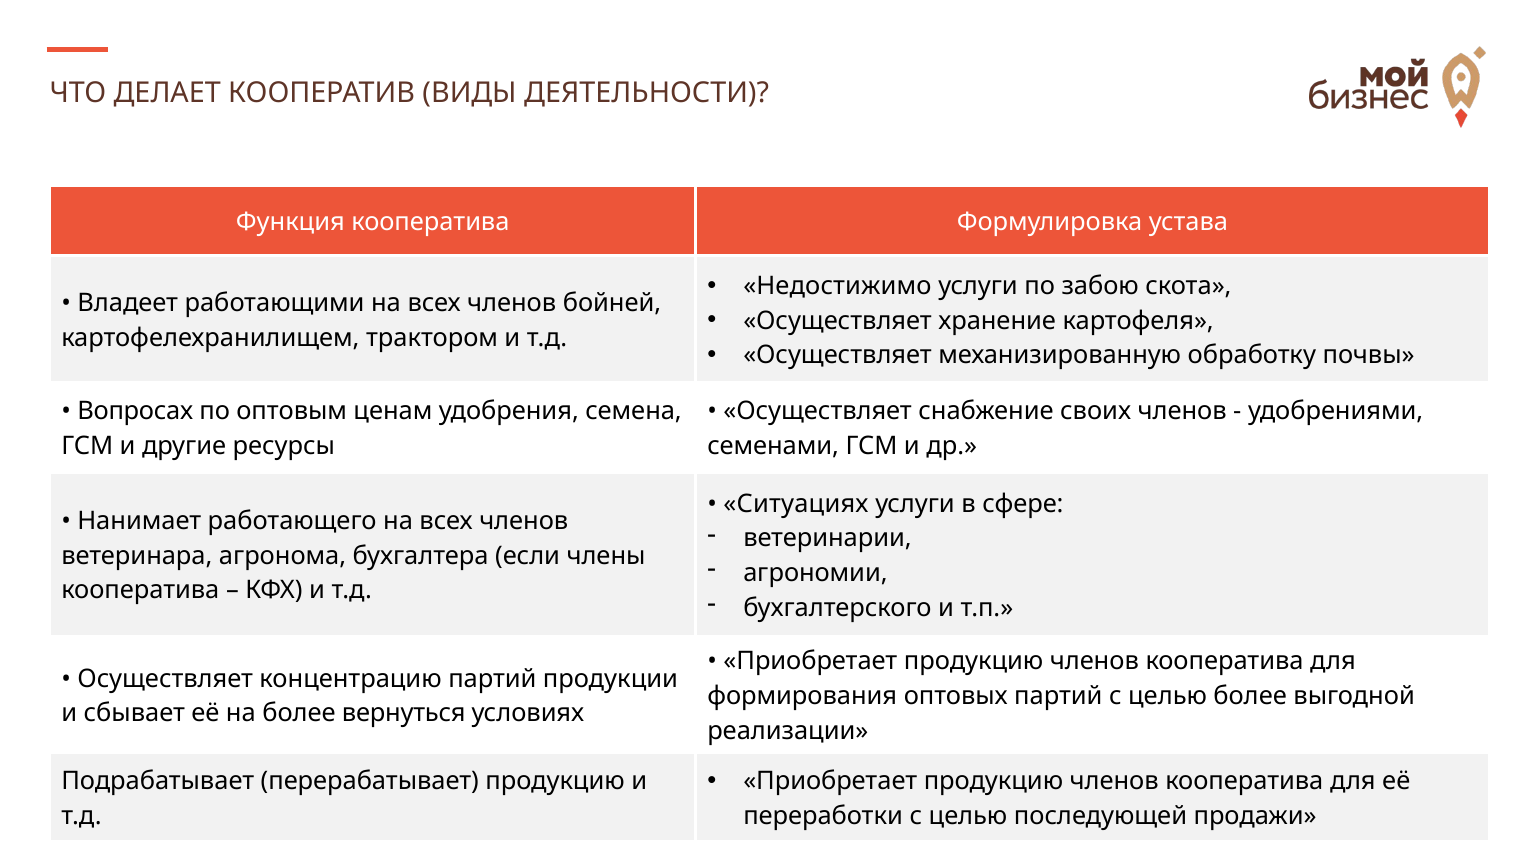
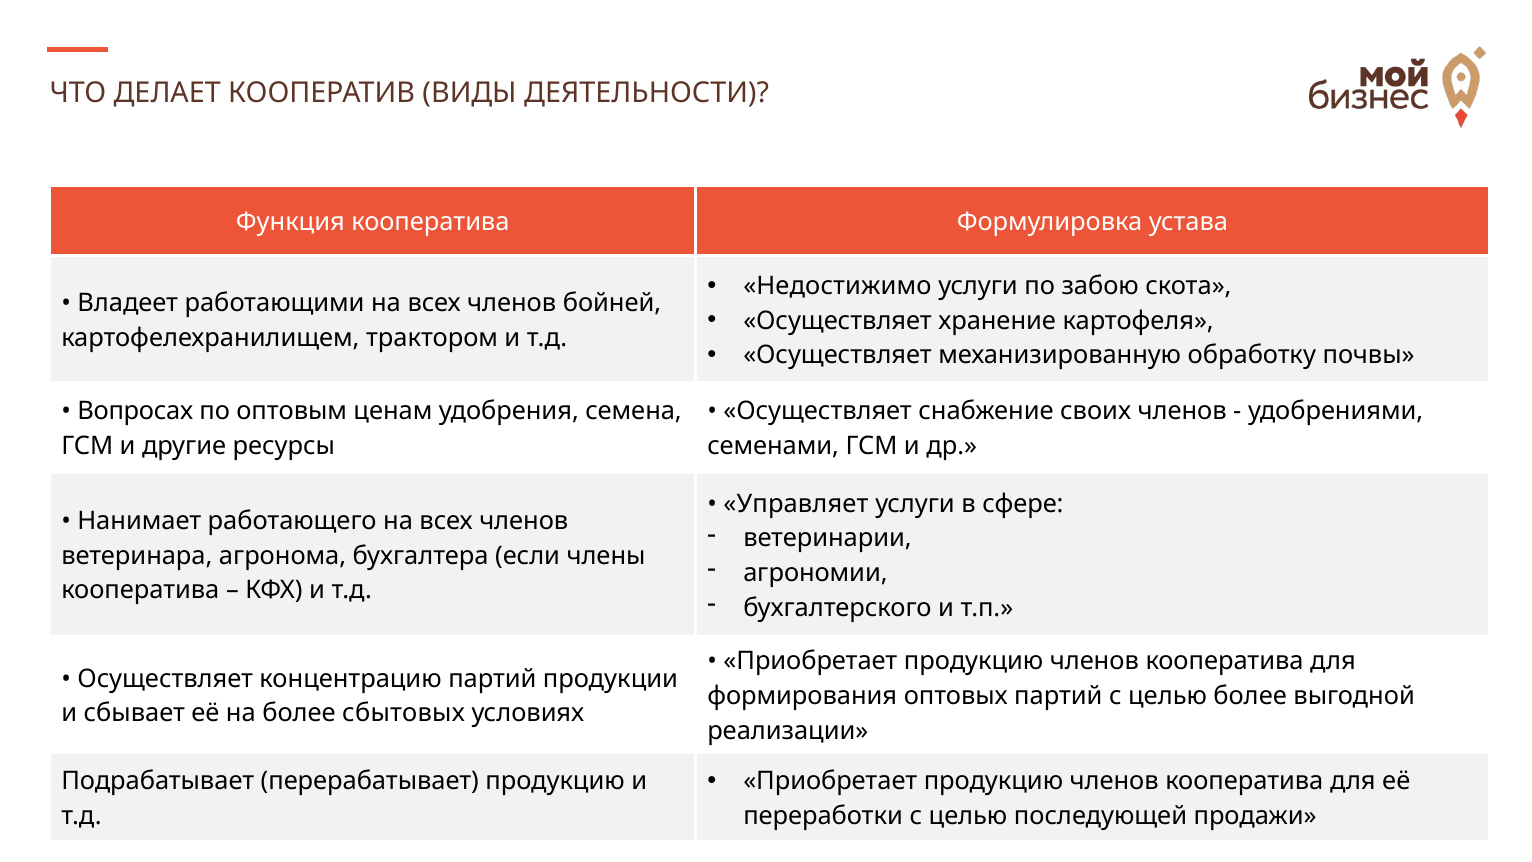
Ситуациях: Ситуациях -> Управляет (796, 504)
вернуться: вернуться -> сбытовых (404, 713)
